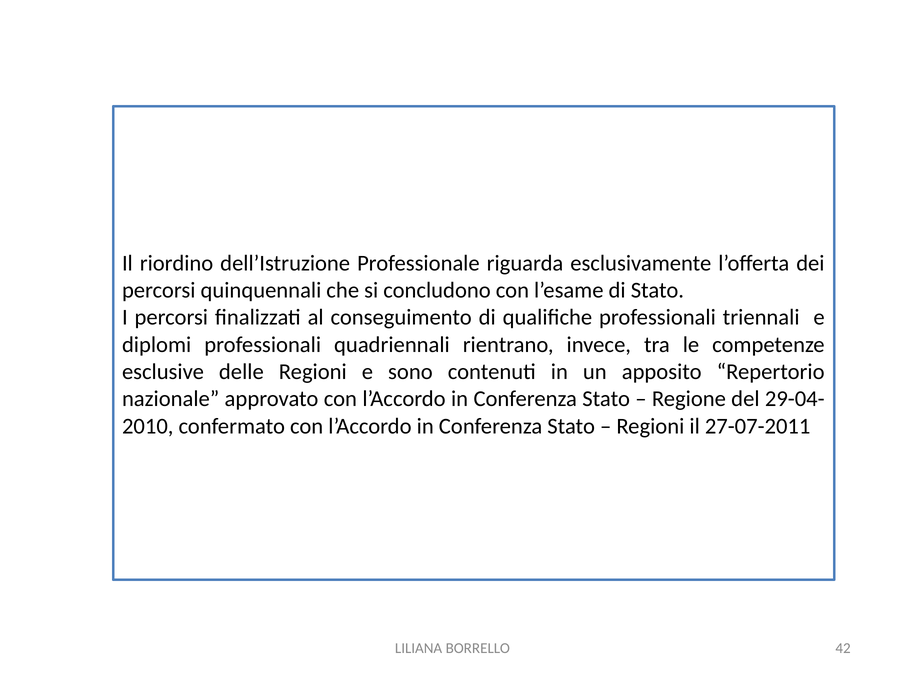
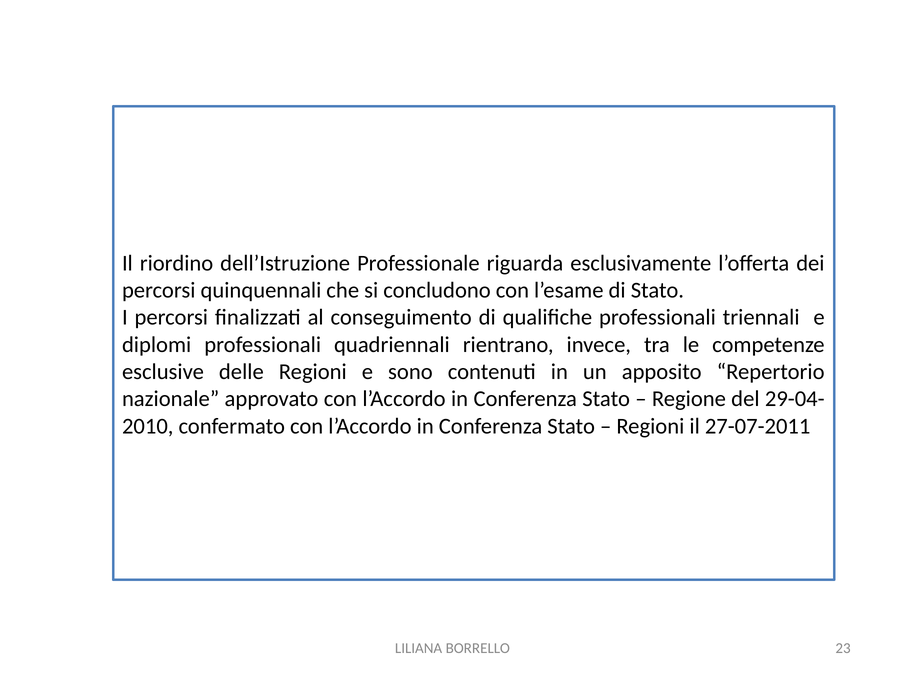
42: 42 -> 23 (843, 648)
